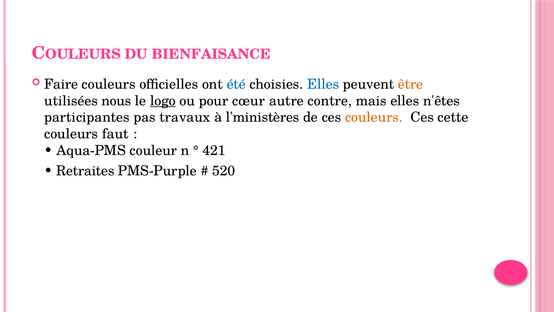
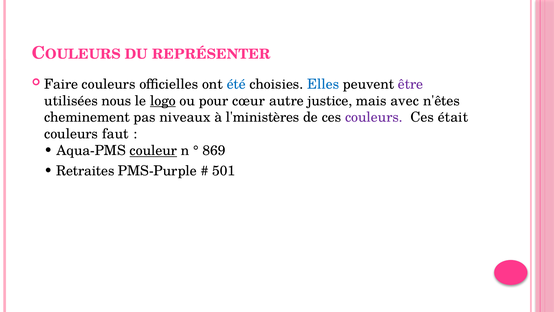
BIENFAISANCE: BIENFAISANCE -> REPRÉSENTER (211, 54)
être colour: orange -> purple (411, 84)
contre: contre -> justice (330, 101)
mais elles: elles -> avec (405, 101)
participantes: participantes -> cheminement (87, 117)
travaux: travaux -> niveaux (185, 117)
couleurs colour: orange -> purple (374, 117)
cette: cette -> était (453, 117)
couleur underline: none -> present (153, 151)
421: 421 -> 869 (214, 151)
520: 520 -> 501 (224, 171)
